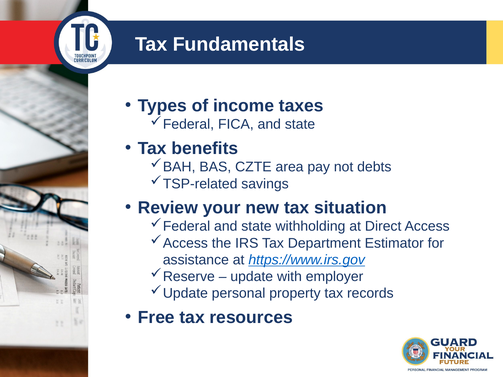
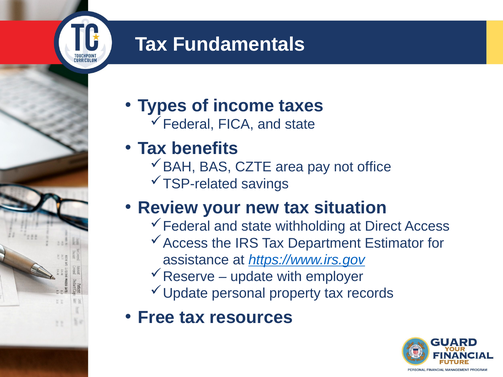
debts: debts -> office (374, 167)
